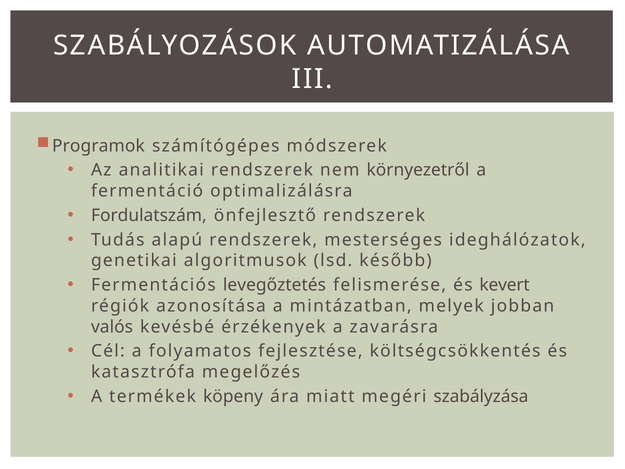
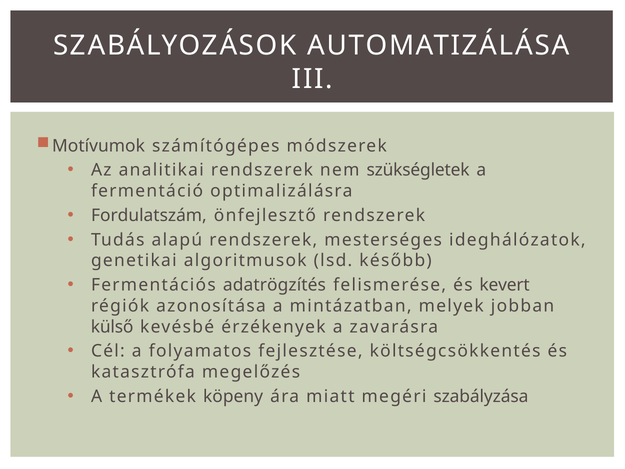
Programok: Programok -> Motívumok (98, 146)
környezetről: környezetről -> szükségletek (418, 170)
levegőztetés: levegőztetés -> adatrögzítés (274, 285)
valós: valós -> külső (112, 327)
